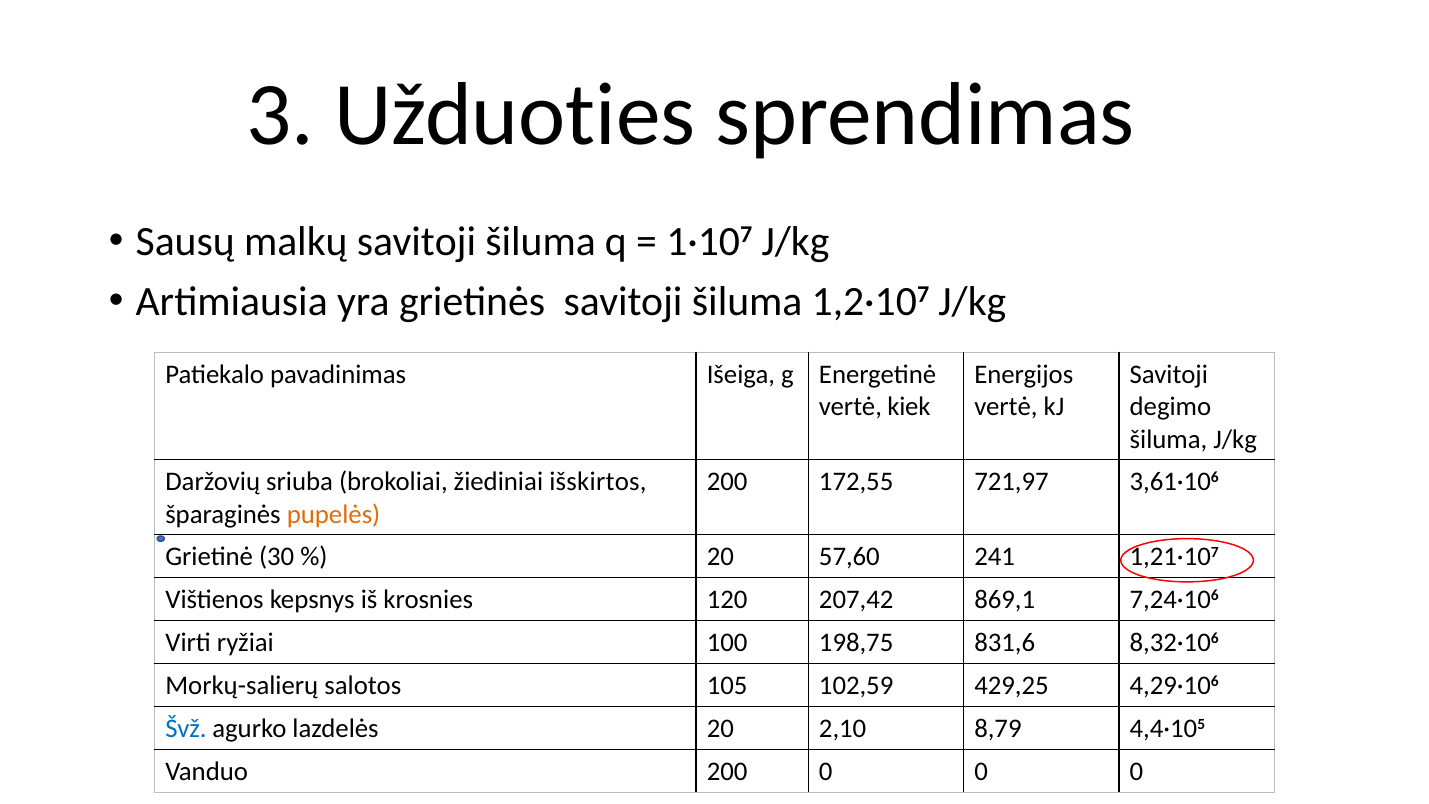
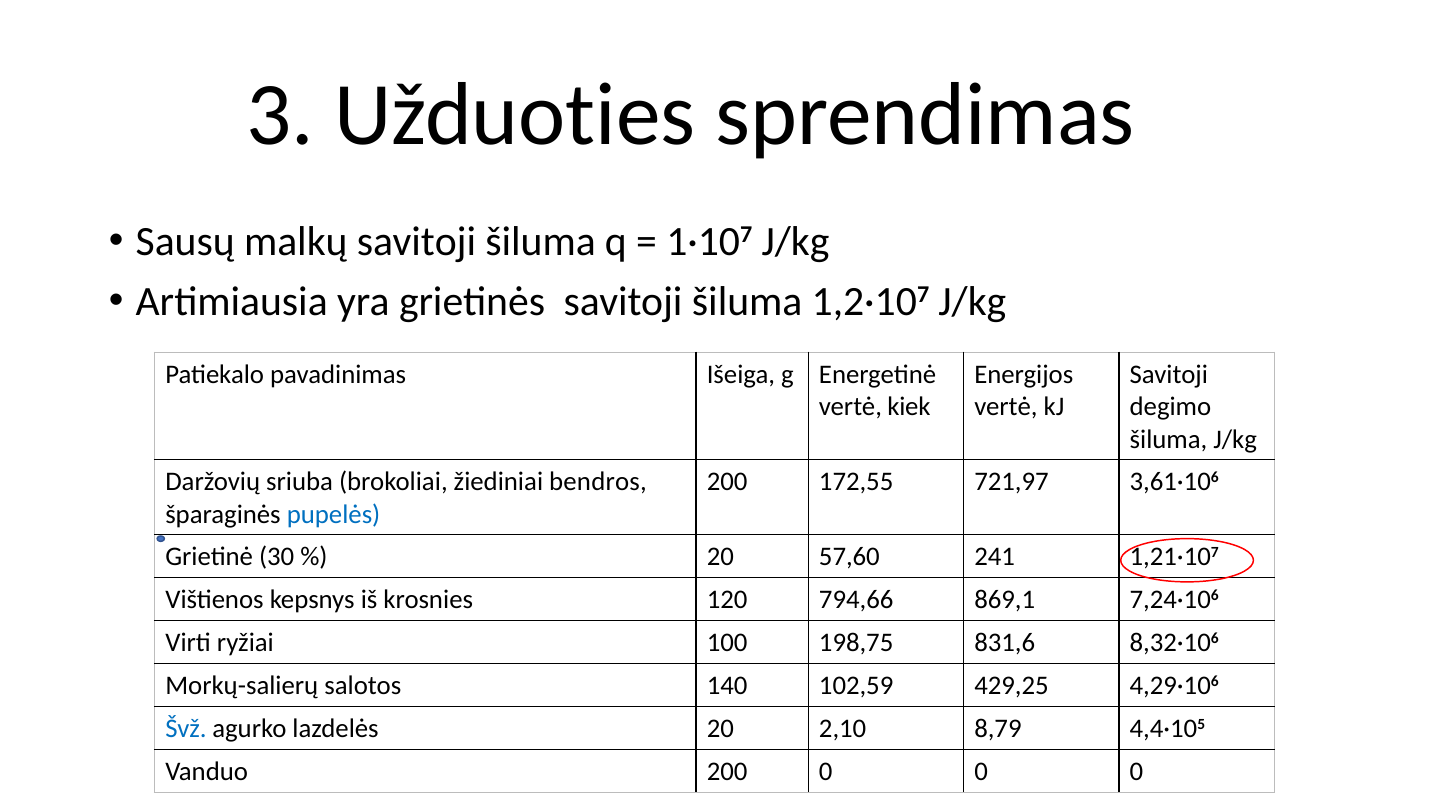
išskirtos: išskirtos -> bendros (598, 481)
pupelės colour: orange -> blue (334, 514)
207,42: 207,42 -> 794,66 (856, 599)
105: 105 -> 140 (727, 685)
